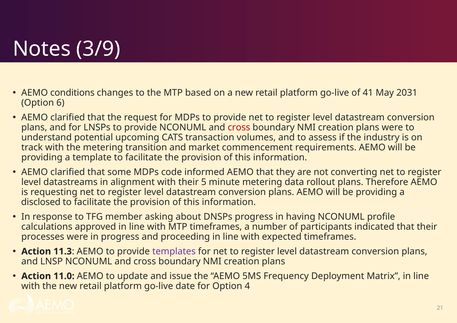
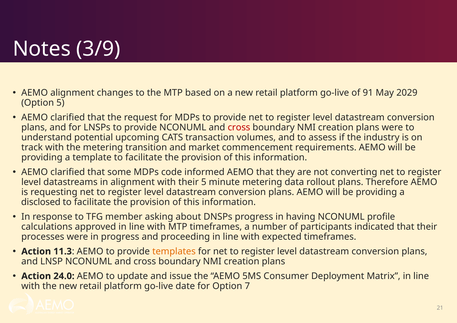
AEMO conditions: conditions -> alignment (72, 93)
41: 41 -> 91 (368, 93)
2031: 2031 -> 2029 (407, 93)
Option 6: 6 -> 5 (60, 103)
templates colour: purple -> orange (174, 252)
11.0: 11.0 -> 24.0 (64, 276)
Frequency: Frequency -> Consumer (286, 276)
4: 4 -> 7 (247, 286)
